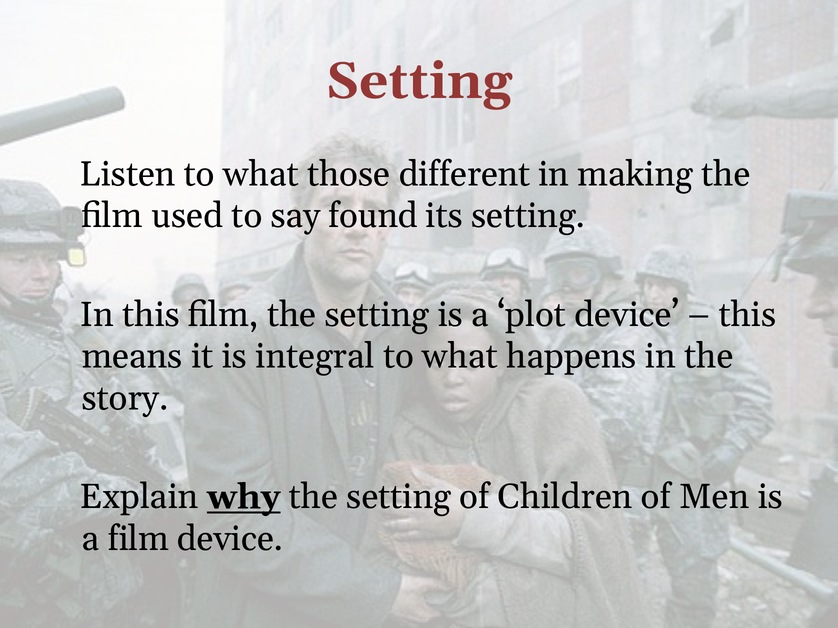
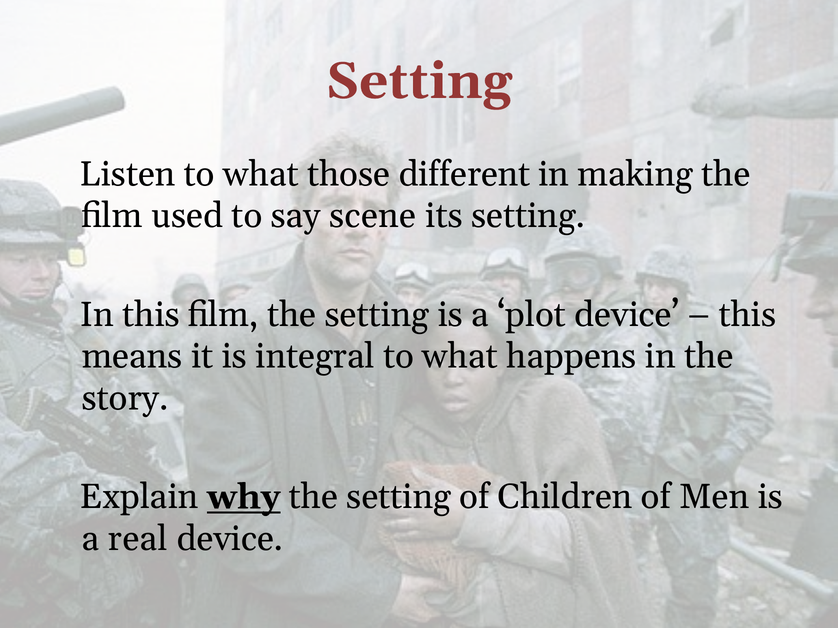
found: found -> scene (373, 216)
a film: film -> real (138, 539)
